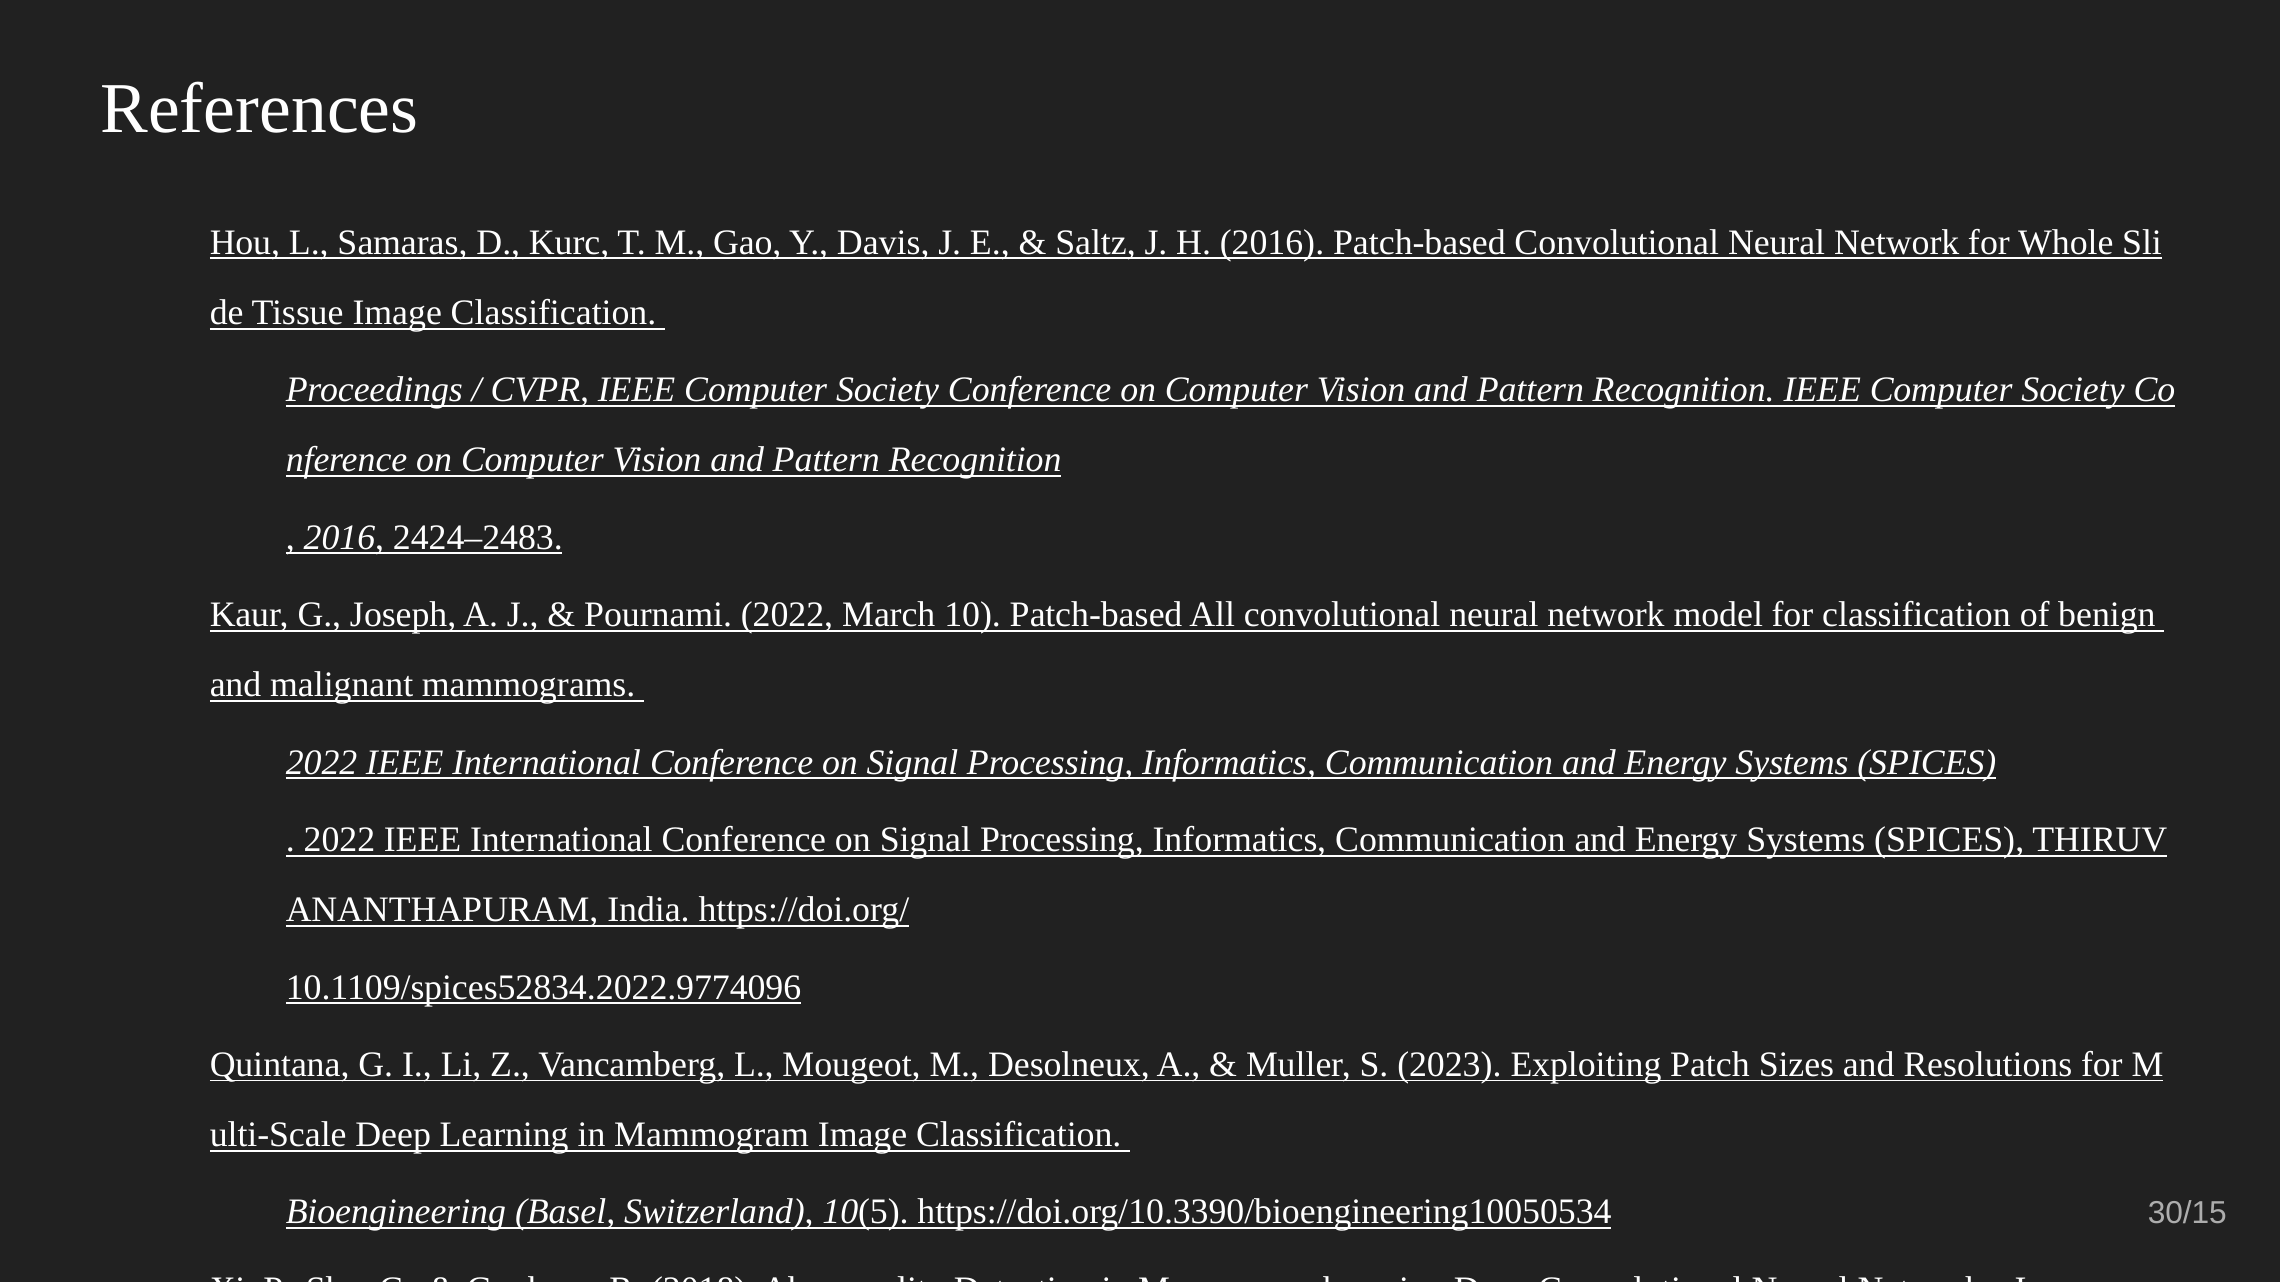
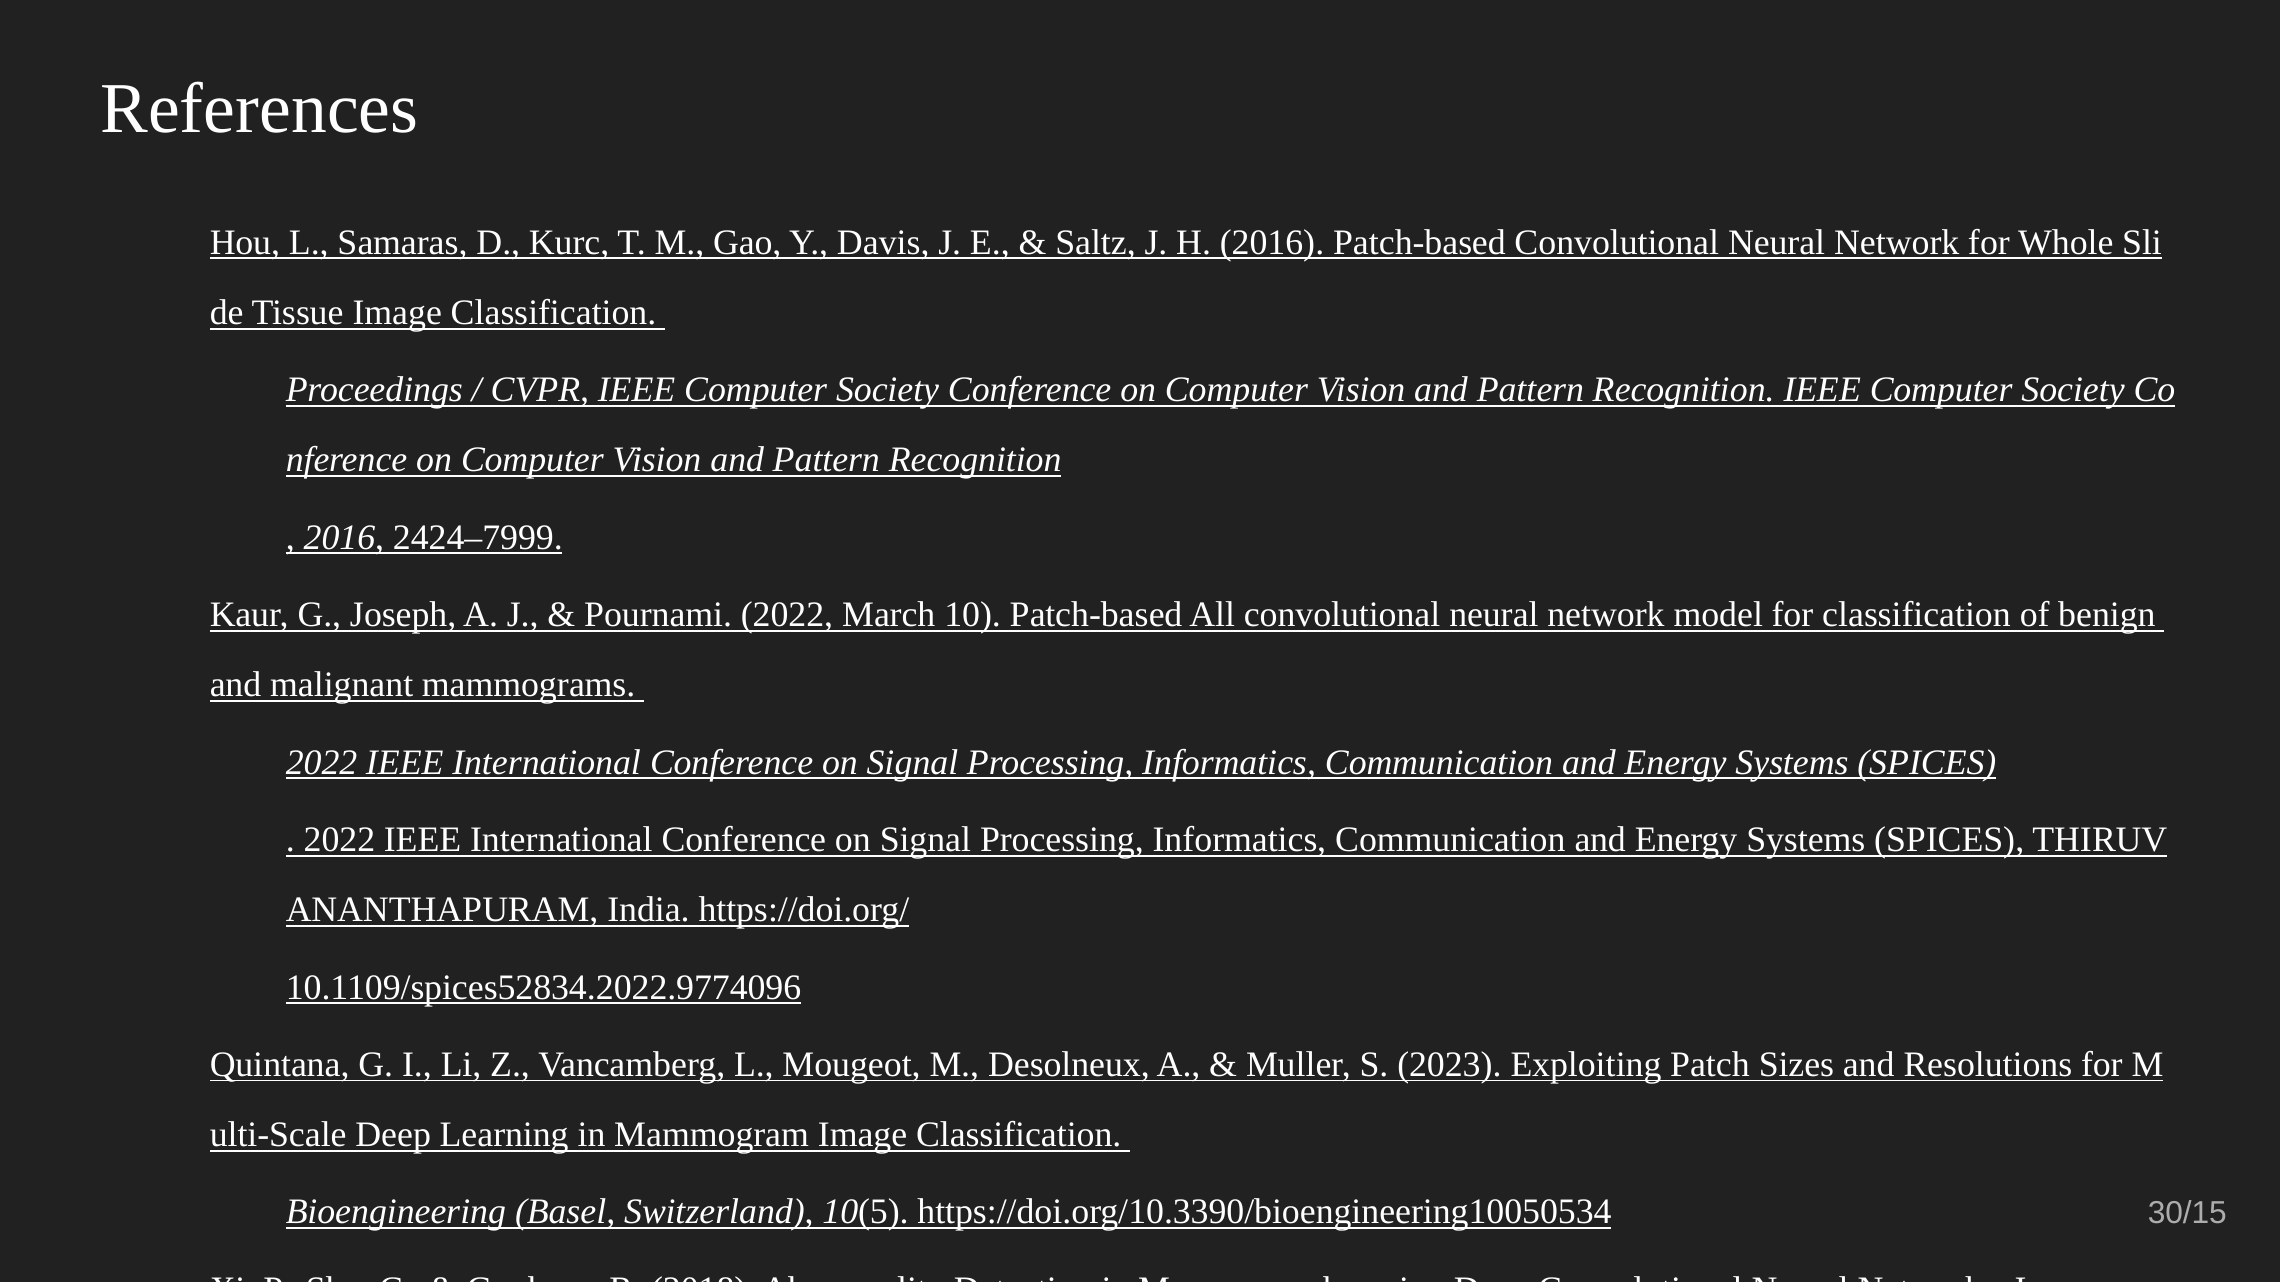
2424–2483: 2424–2483 -> 2424–7999 (478, 538)
